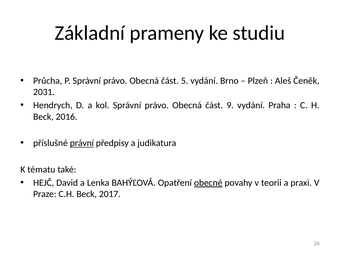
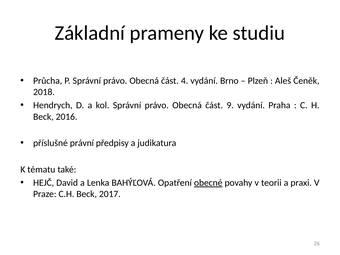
5: 5 -> 4 (185, 81)
2031: 2031 -> 2018 (44, 92)
právní underline: present -> none (82, 143)
